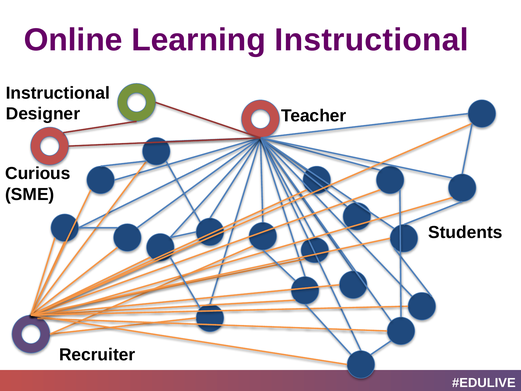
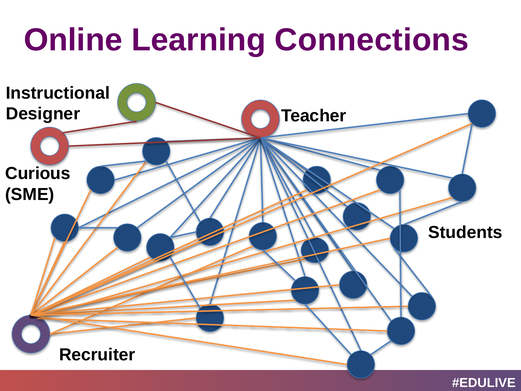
Learning Instructional: Instructional -> Connections (372, 40)
